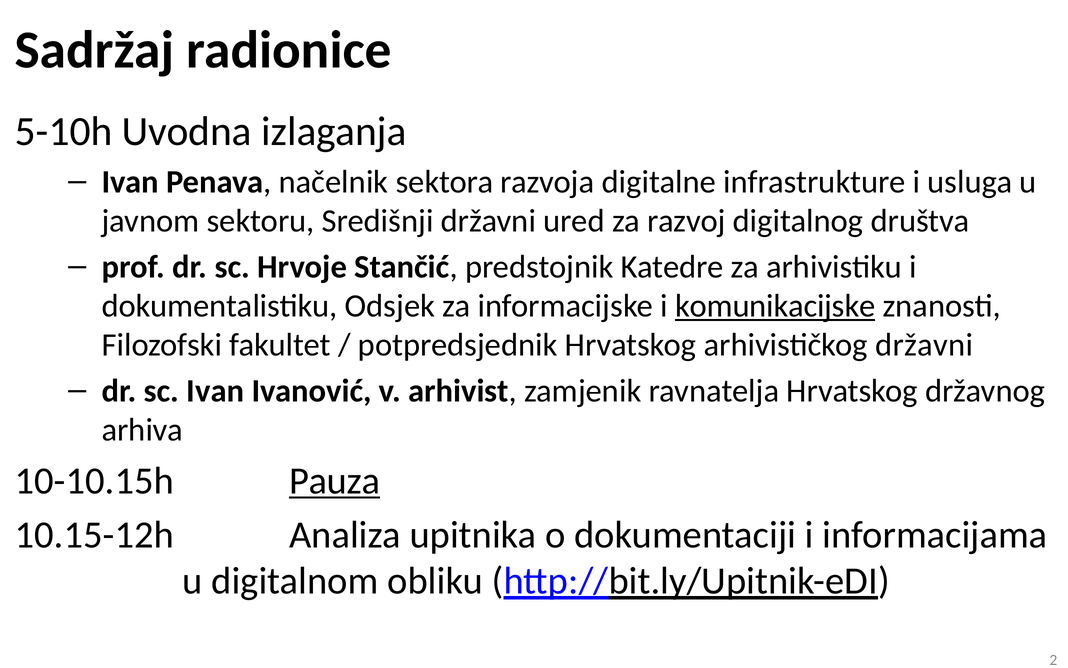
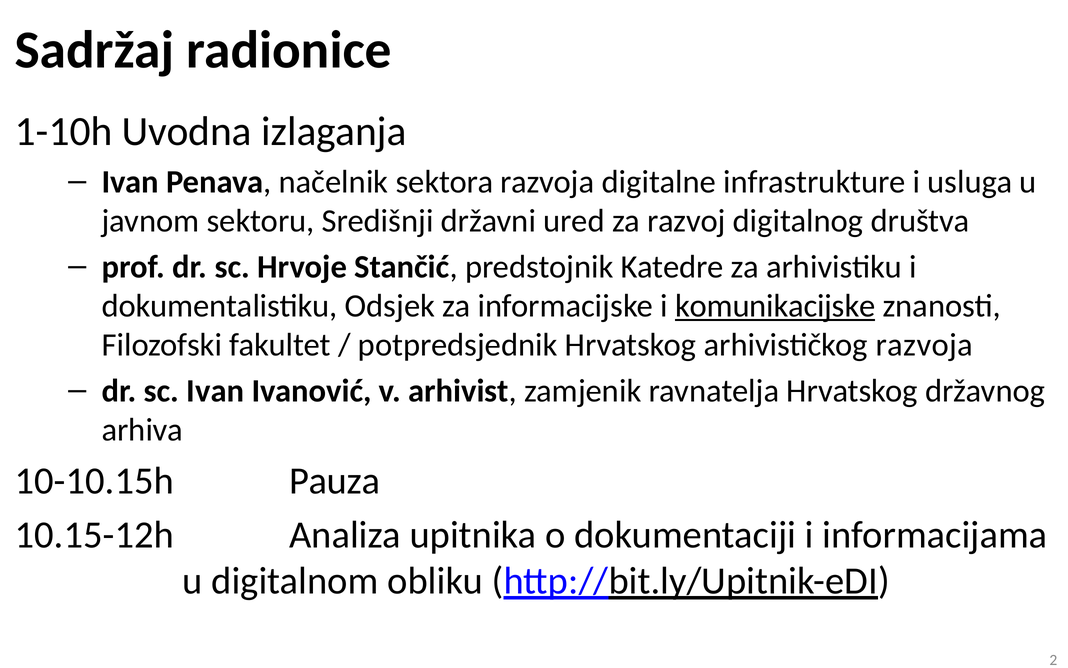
5-10h: 5-10h -> 1-10h (64, 131)
arhivističkog državni: državni -> razvoja (924, 345)
Pauza underline: present -> none (335, 481)
